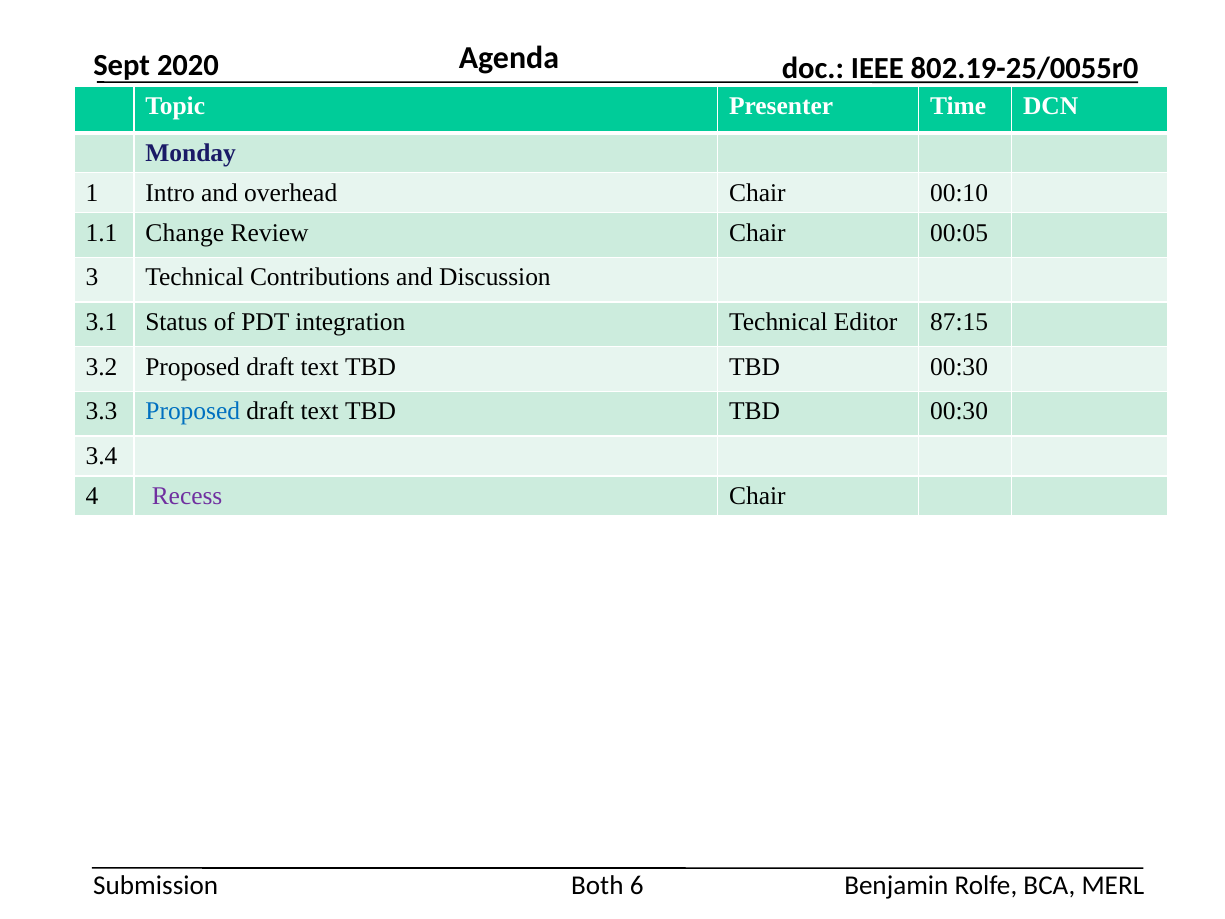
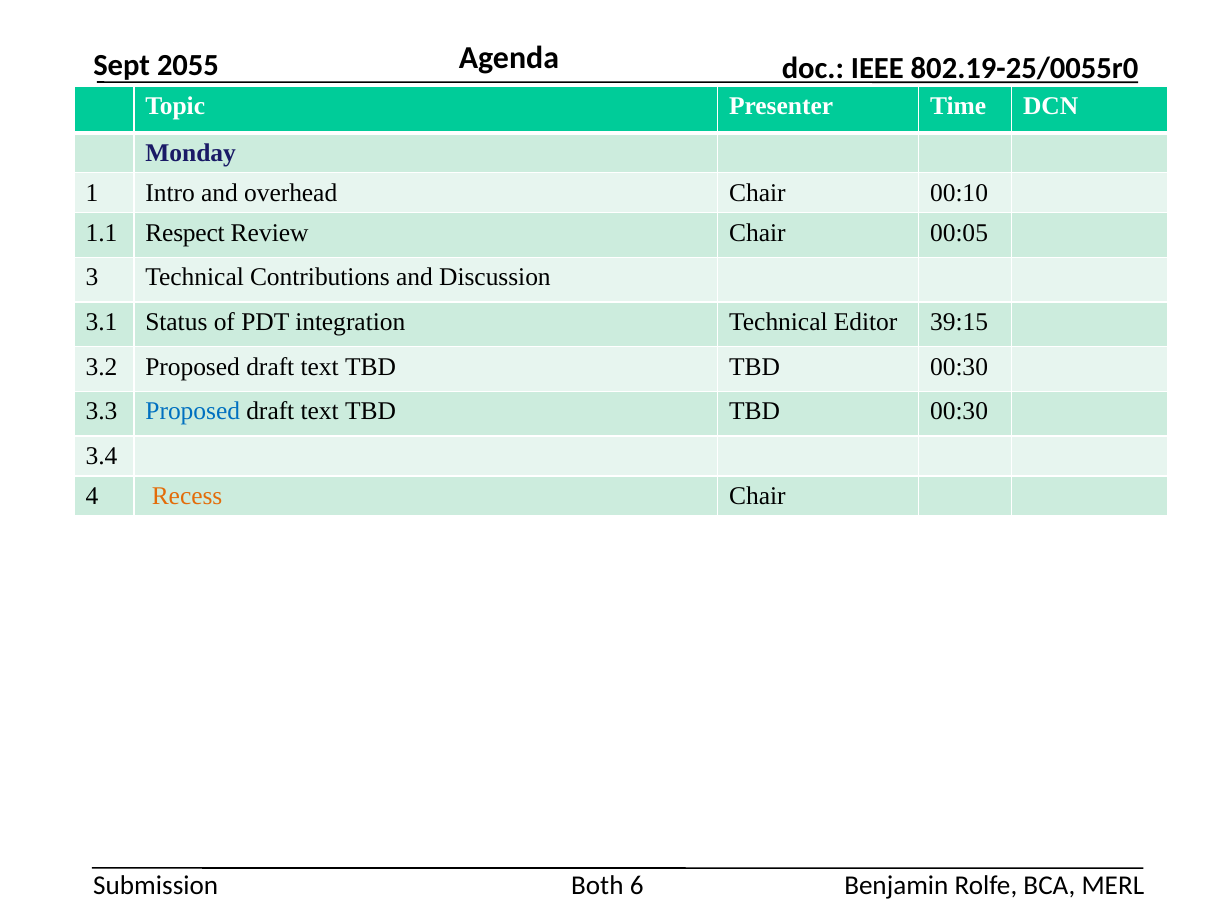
2020: 2020 -> 2055 (188, 65)
Change: Change -> Respect (185, 233)
87:15: 87:15 -> 39:15 (959, 322)
Recess colour: purple -> orange (187, 496)
